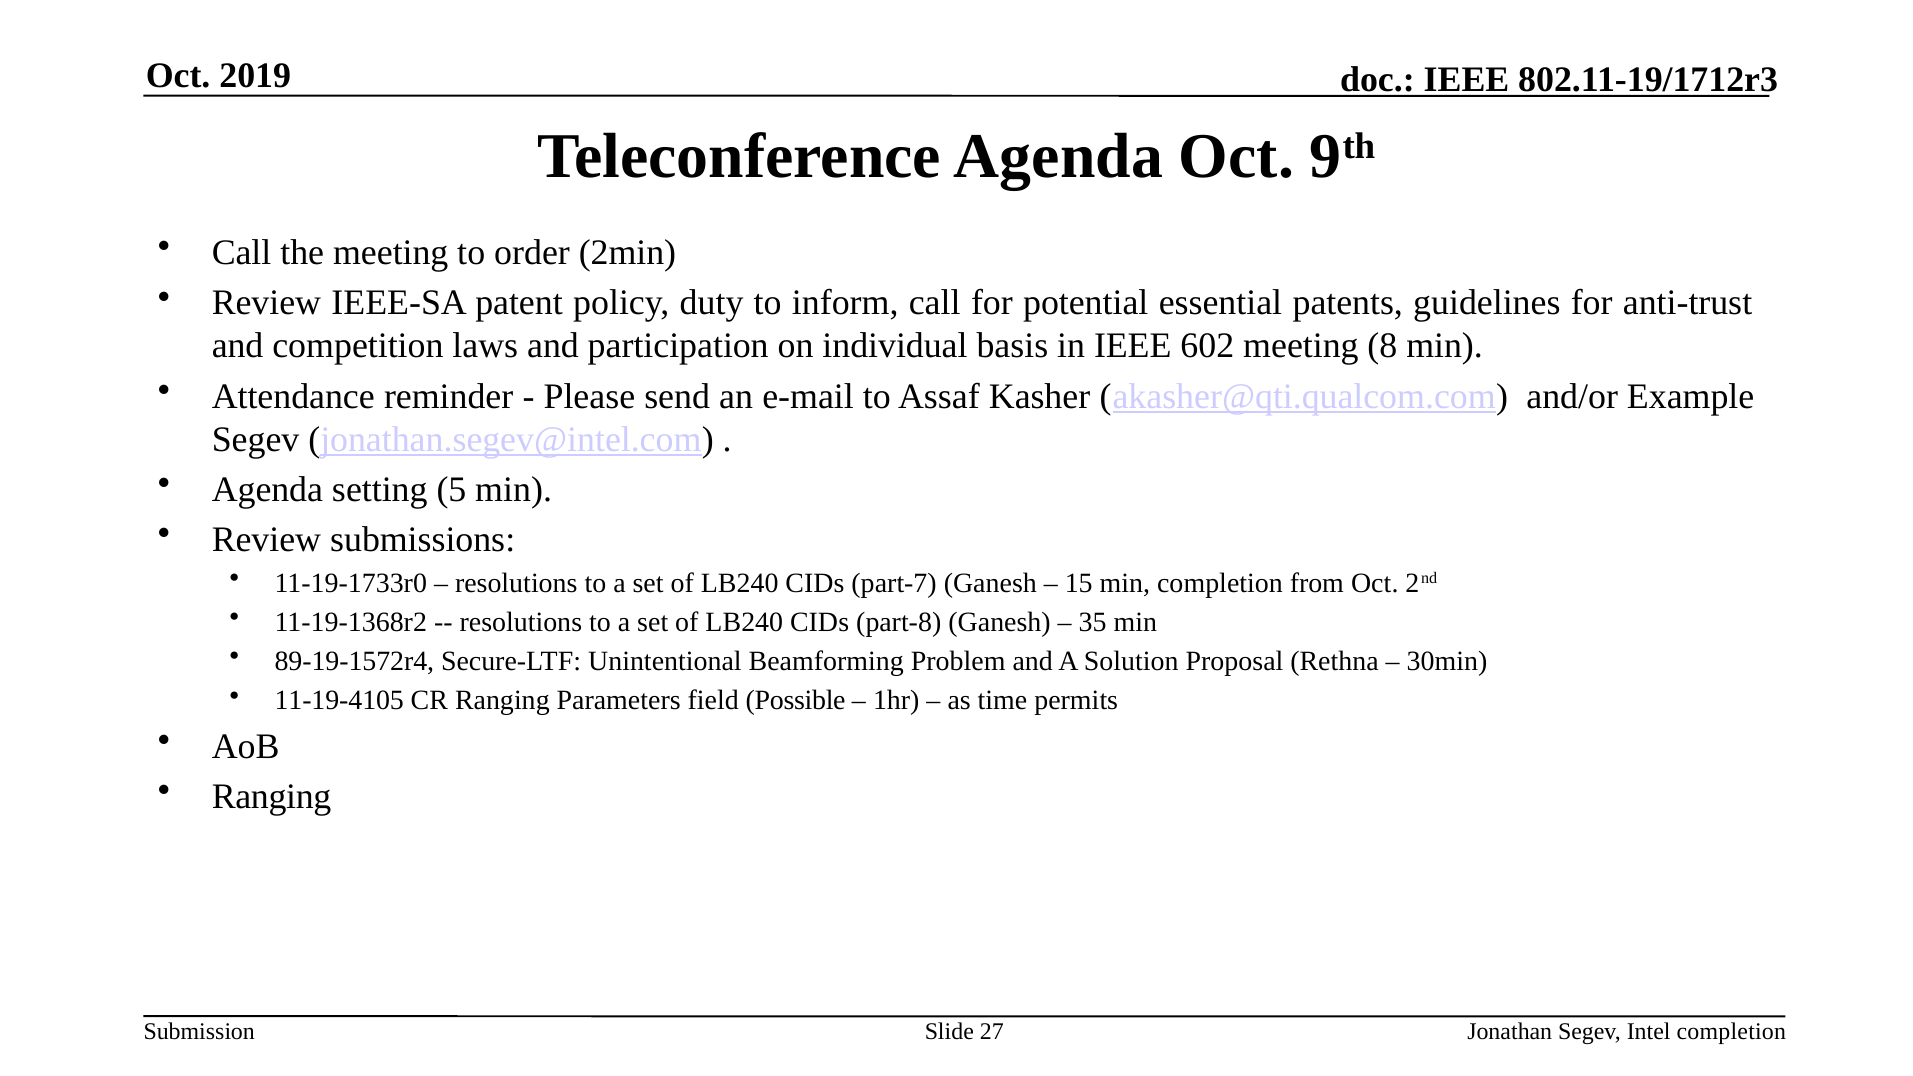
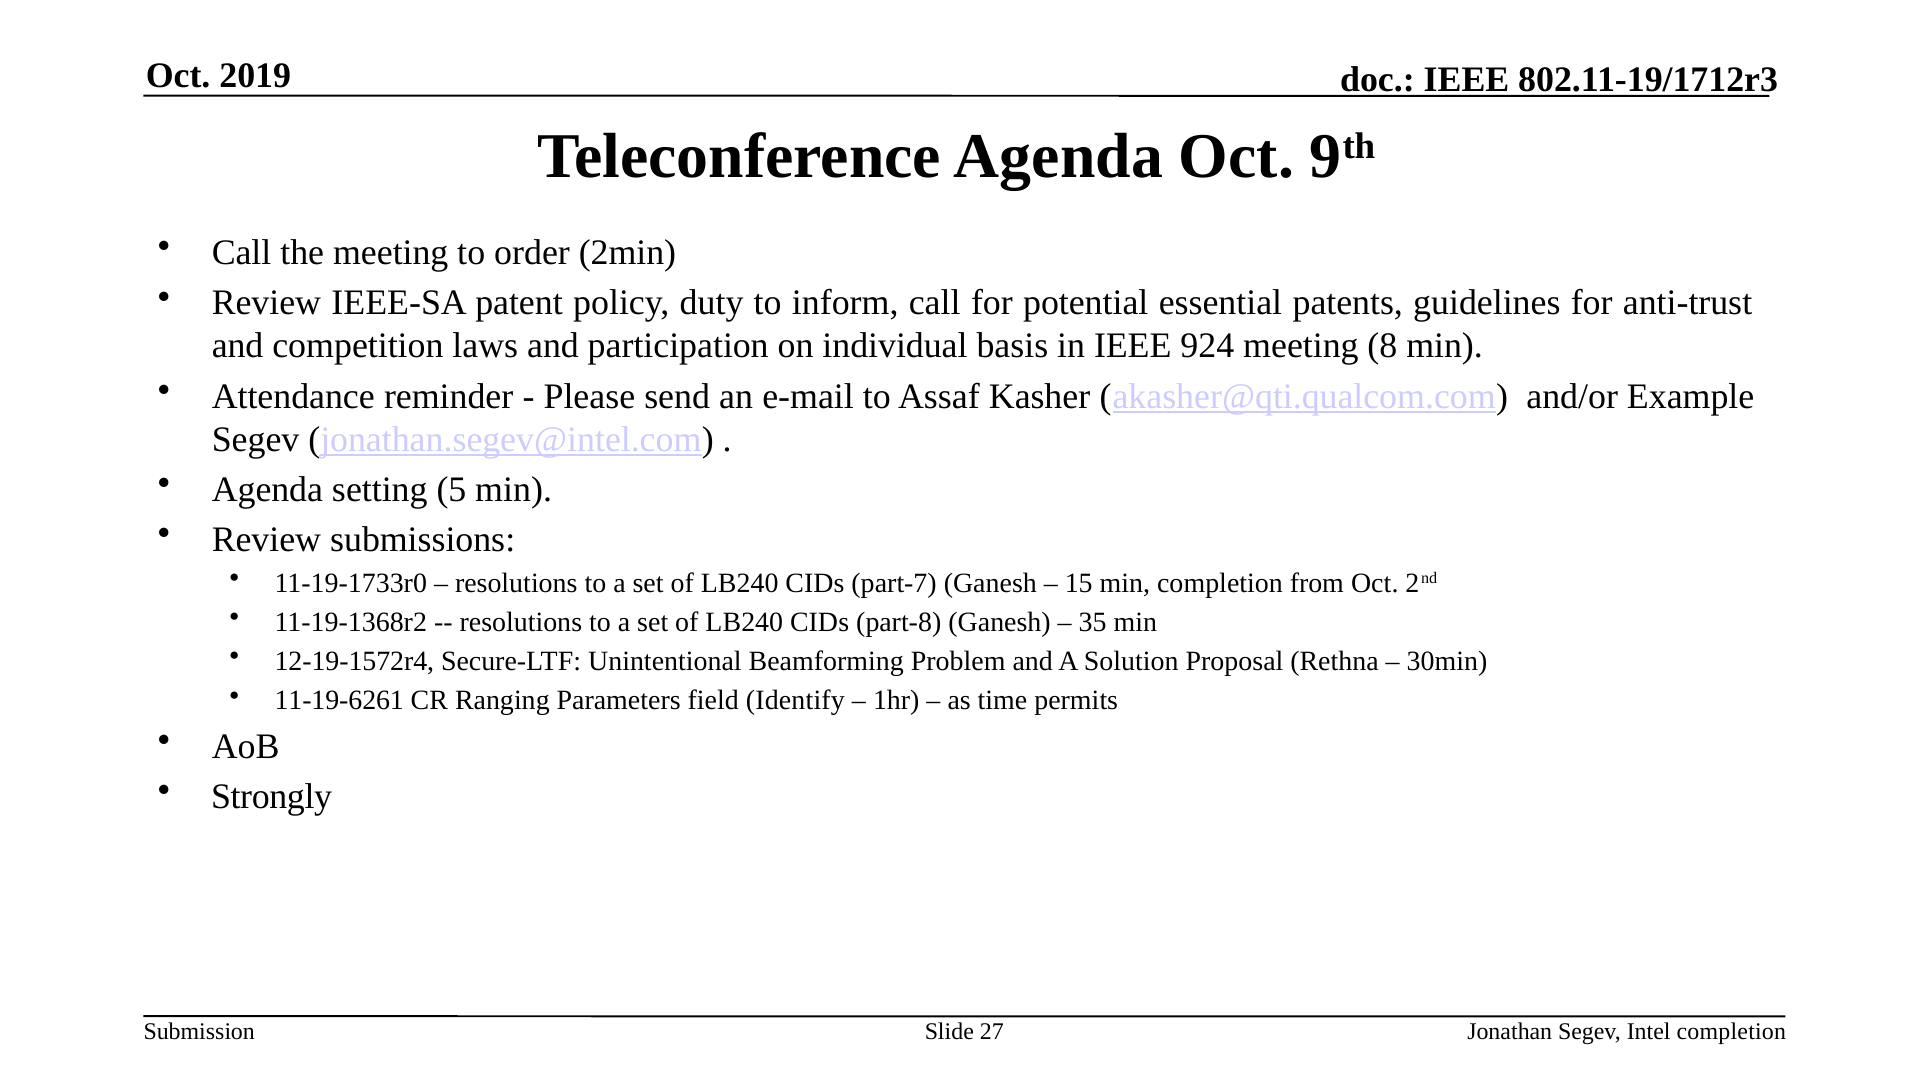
602: 602 -> 924 (1207, 346)
89-19-1572r4: 89-19-1572r4 -> 12-19-1572r4 (354, 661)
11-19-4105: 11-19-4105 -> 11-19-6261 (339, 700)
Possible: Possible -> Identify (795, 700)
Ranging: Ranging -> Strongly (272, 797)
